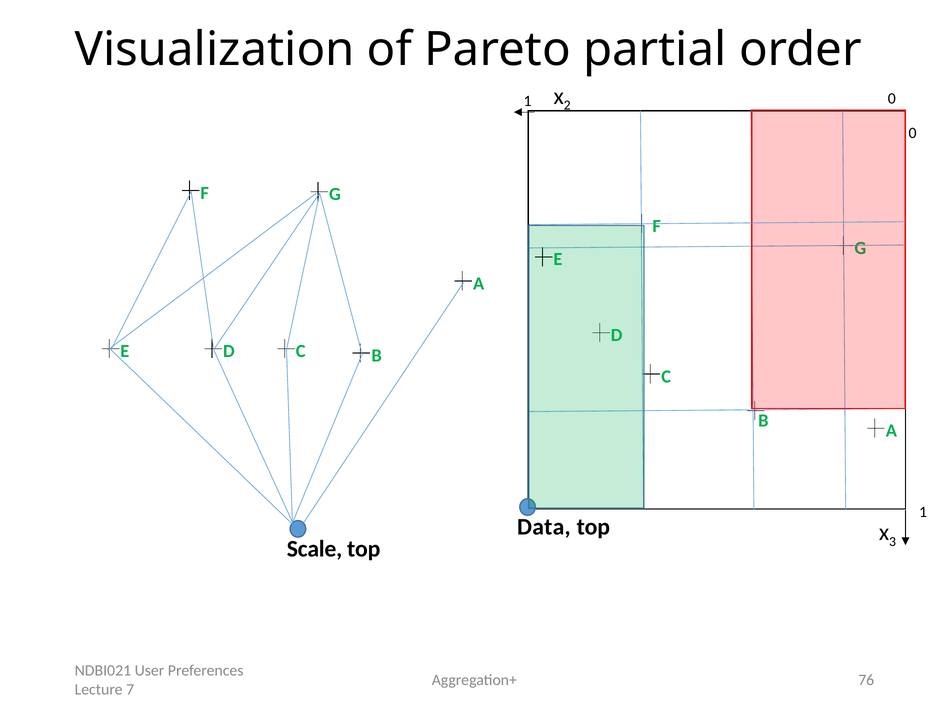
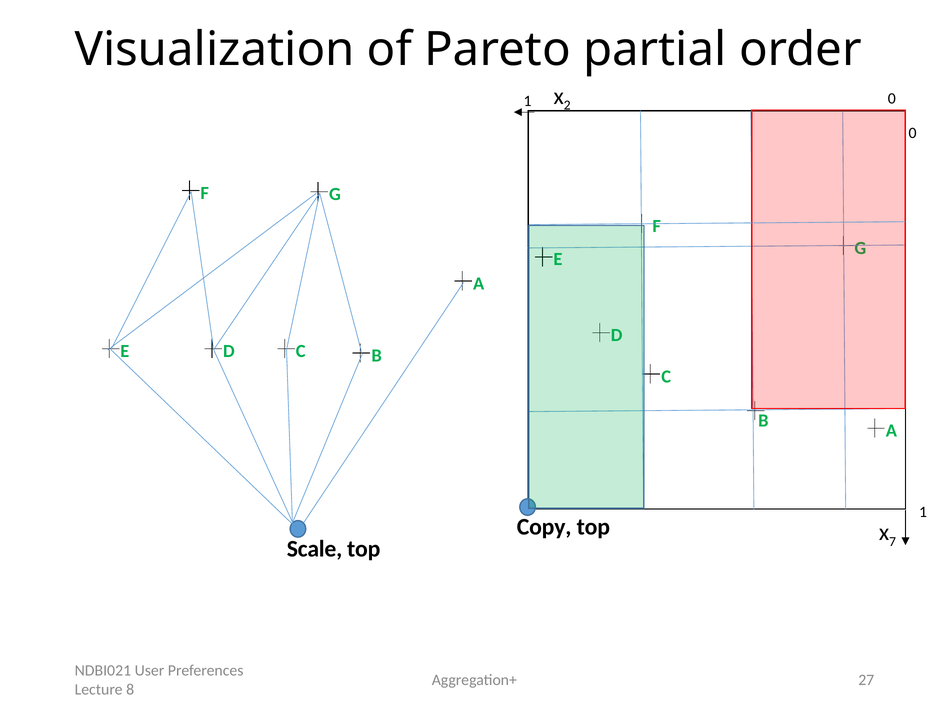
Data: Data -> Copy (544, 527)
3: 3 -> 7 (893, 542)
76: 76 -> 27 (866, 680)
7: 7 -> 8 (130, 689)
